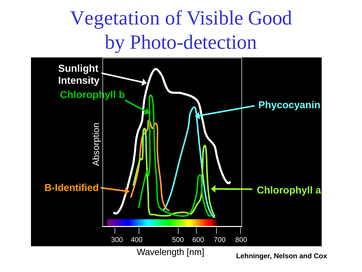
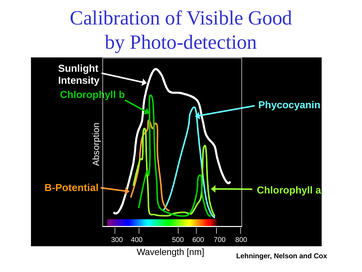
Vegetation: Vegetation -> Calibration (115, 18)
B-Identified: B-Identified -> B-Potential (72, 187)
